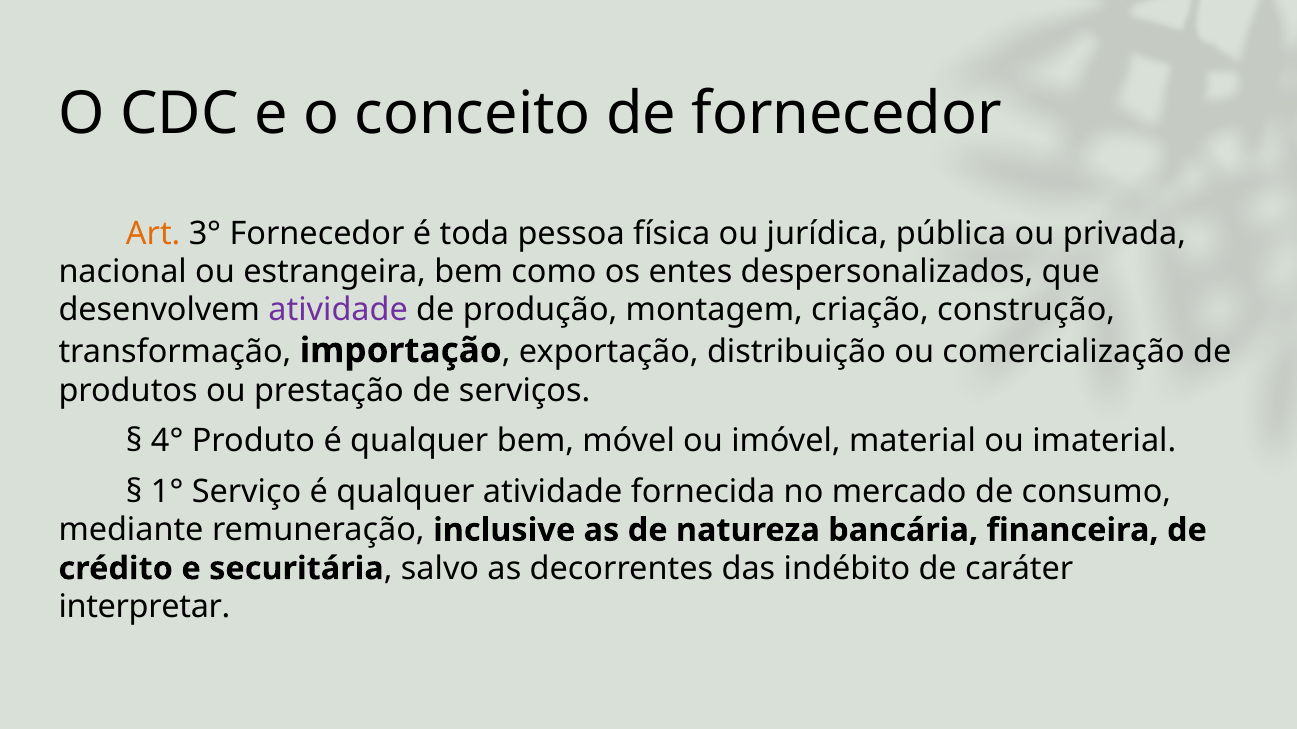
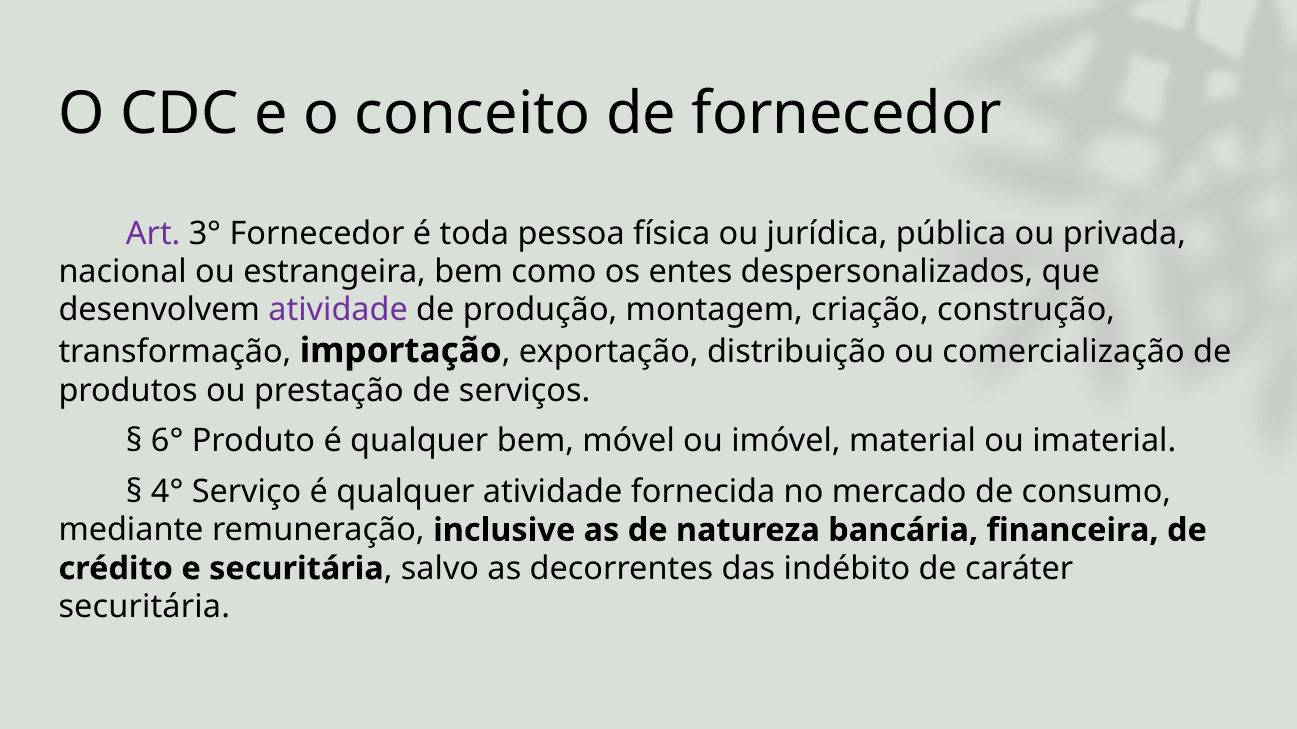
Art colour: orange -> purple (153, 234)
4°: 4° -> 6° (167, 441)
1°: 1° -> 4° (167, 492)
interpretar: interpretar -> securitária (144, 607)
